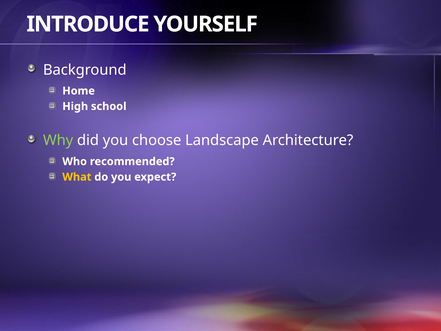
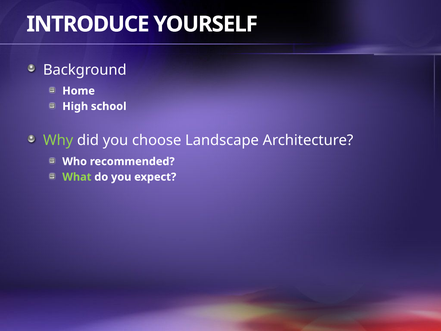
What colour: yellow -> light green (77, 177)
